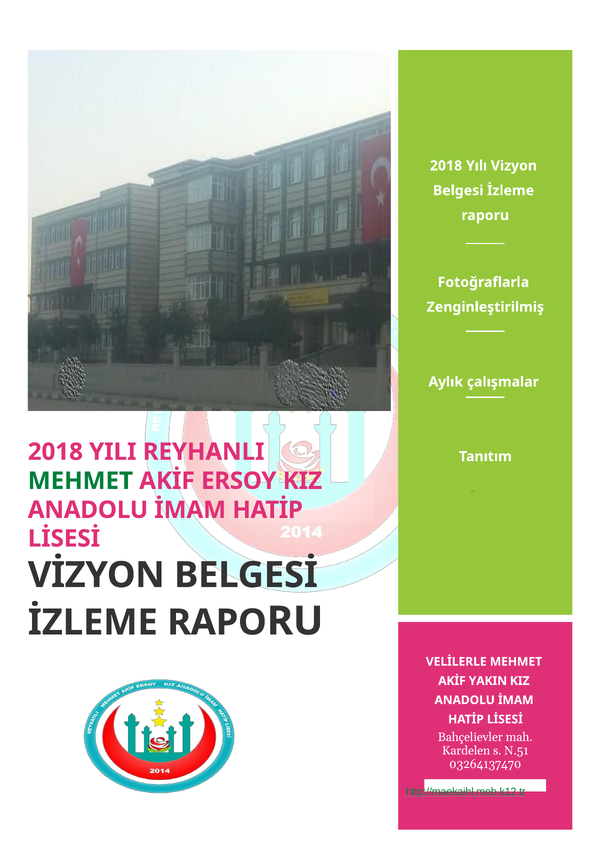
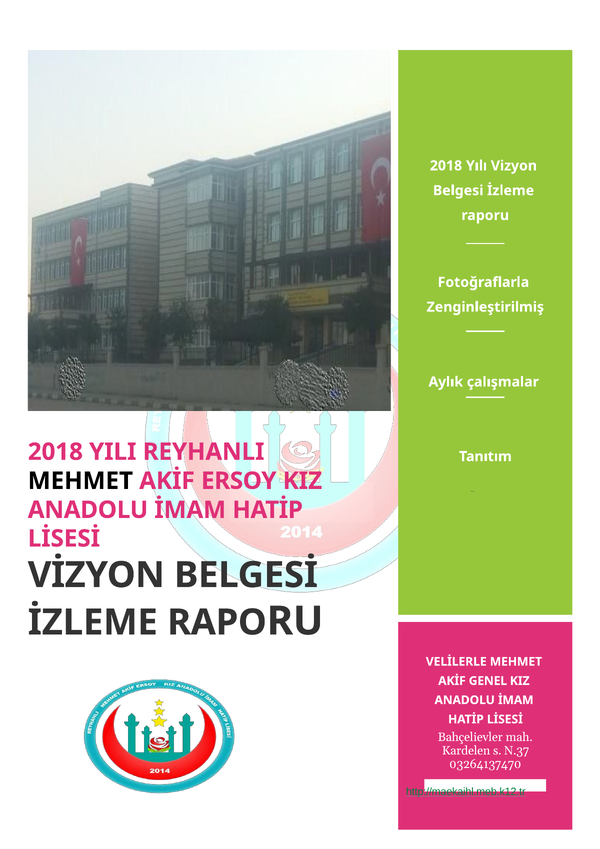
MEHMET colour: green -> black (80, 481)
YAKIN: YAKIN -> GENEL (488, 681)
N.51: N.51 -> N.37 (517, 751)
